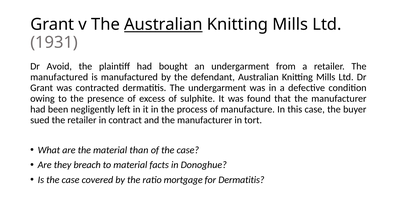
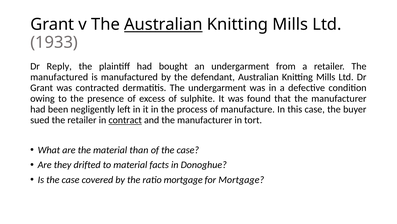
1931: 1931 -> 1933 (54, 42)
Avoid: Avoid -> Reply (59, 66)
contract underline: none -> present (125, 120)
breach: breach -> drifted (87, 164)
for Dermatitis: Dermatitis -> Mortgage (241, 179)
